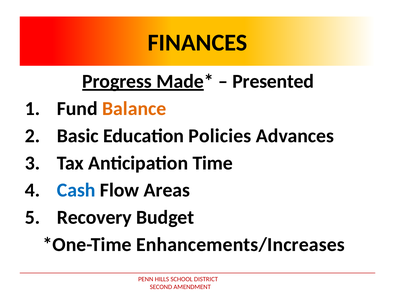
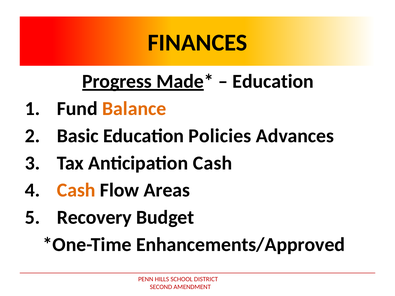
Presented: Presented -> Education (273, 82)
Anticipation Time: Time -> Cash (213, 163)
Cash colour: blue -> orange (76, 190)
Enhancements/Increases: Enhancements/Increases -> Enhancements/Approved (241, 245)
